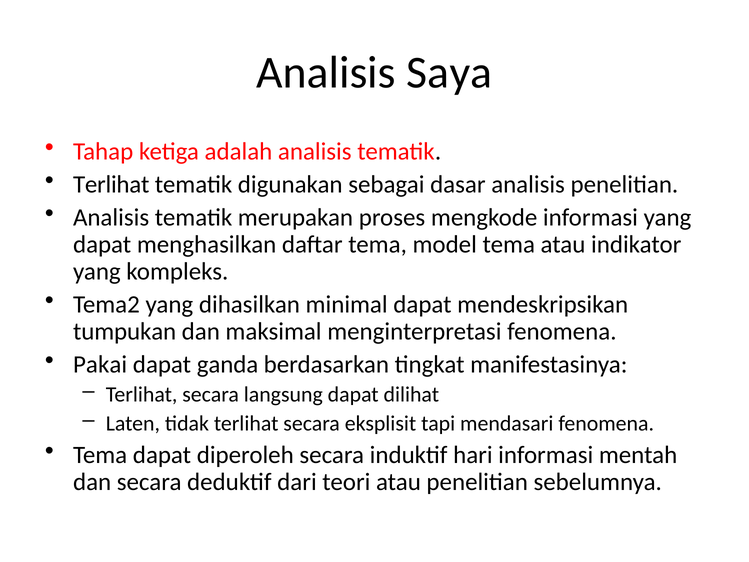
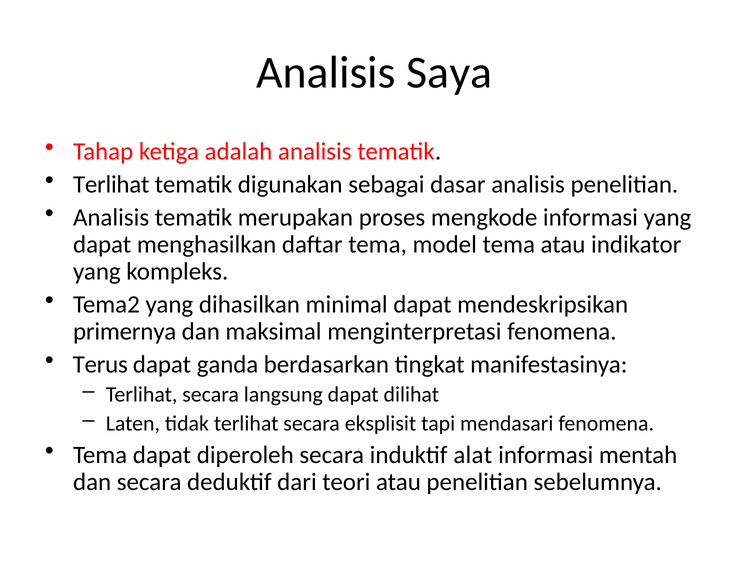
tumpukan: tumpukan -> primernya (125, 331)
Pakai: Pakai -> Terus (100, 364)
hari: hari -> alat (473, 455)
